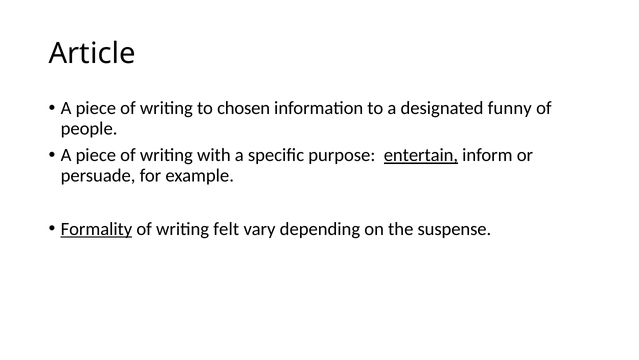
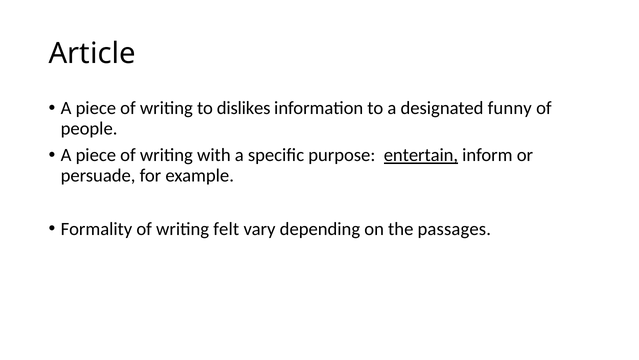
chosen: chosen -> dislikes (244, 108)
Formality underline: present -> none (96, 229)
suspense: suspense -> passages (454, 229)
